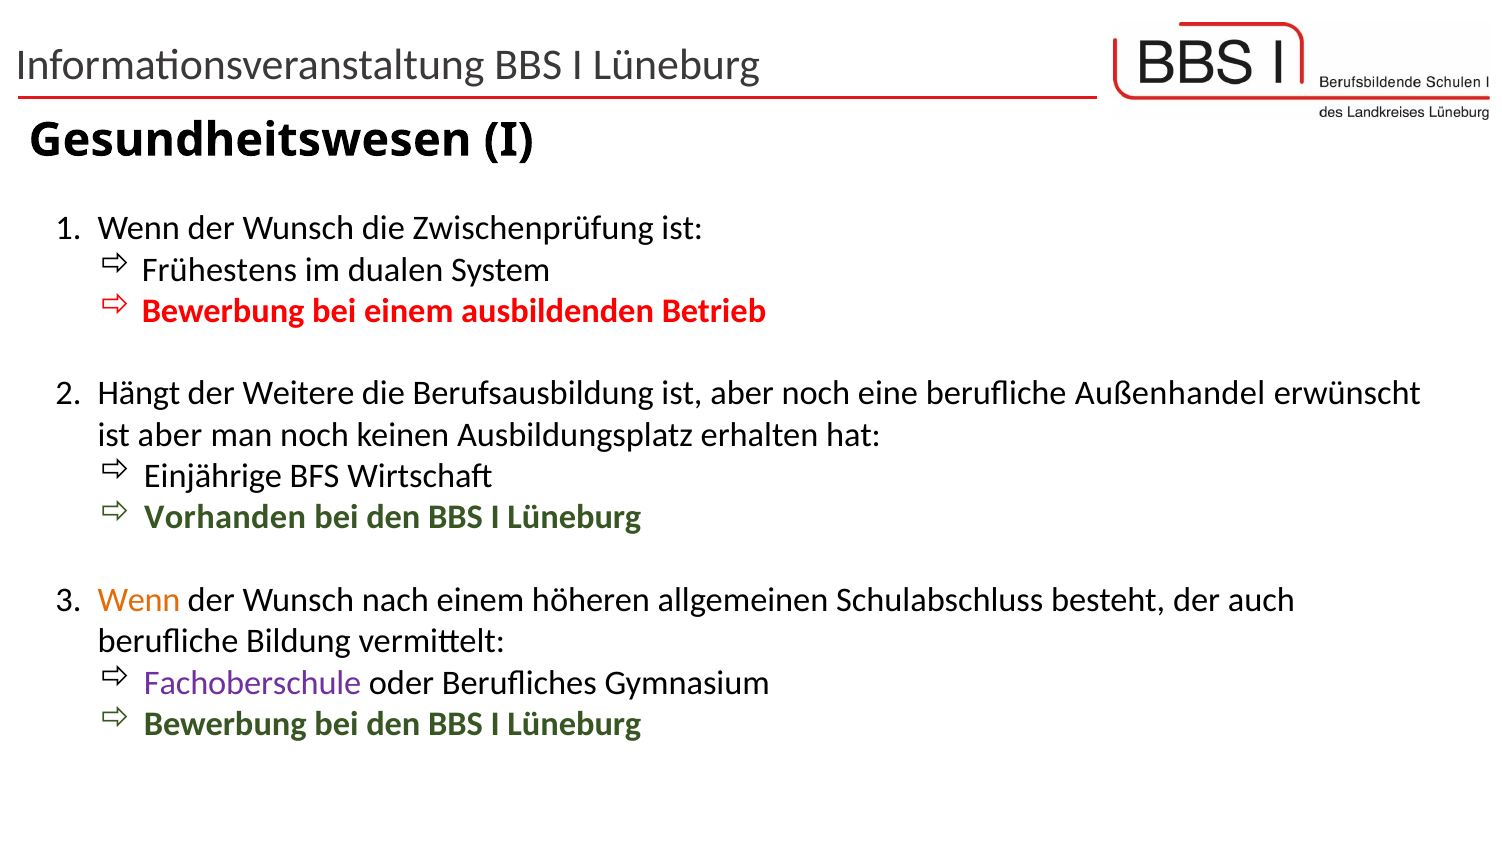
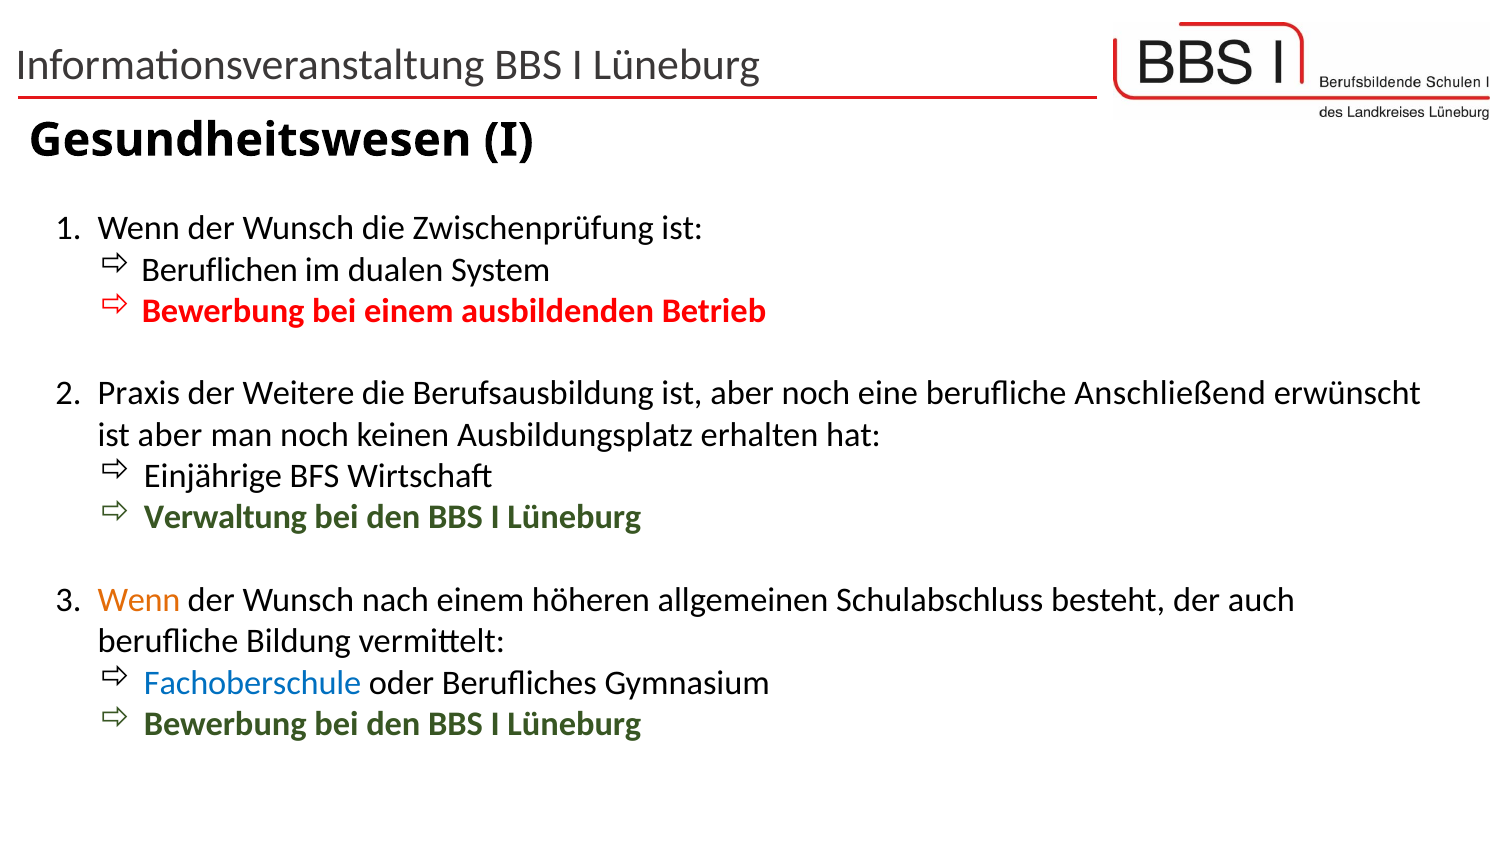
Frühestens: Frühestens -> Beruflichen (220, 270)
Hängt: Hängt -> Praxis (139, 394)
Außenhandel: Außenhandel -> Anschließend (1170, 394)
Vorhanden: Vorhanden -> Verwaltung (225, 517)
Fachoberschule colour: purple -> blue (253, 683)
